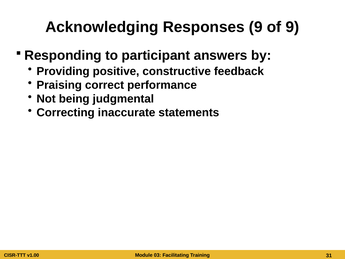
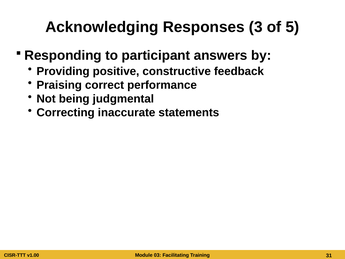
Responses 9: 9 -> 3 (256, 27)
of 9: 9 -> 5 (292, 27)
